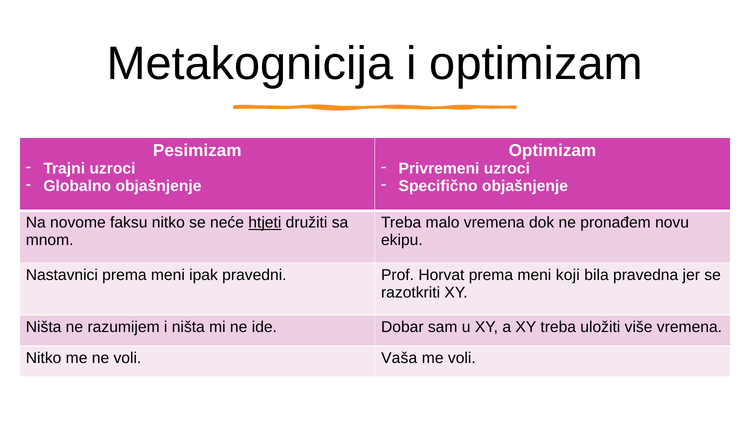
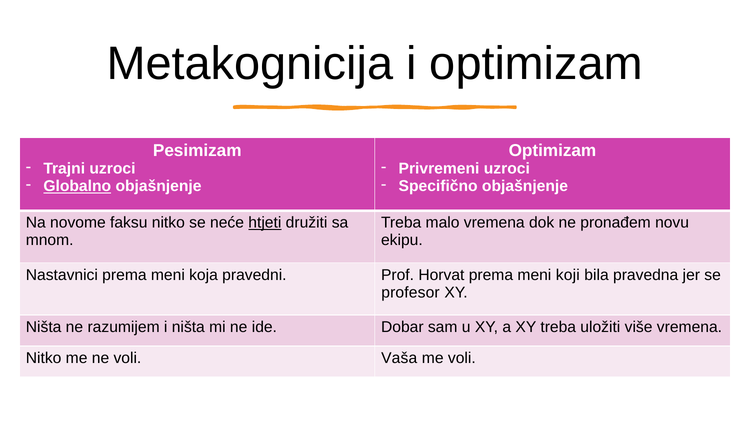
Globalno underline: none -> present (77, 186)
ipak: ipak -> koja (204, 275)
razotkriti: razotkriti -> profesor (410, 292)
